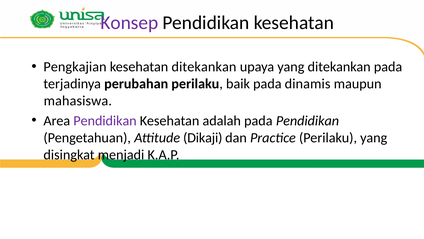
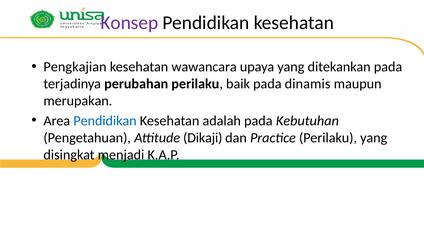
kesehatan ditekankan: ditekankan -> wawancara (204, 67)
mahasiswa: mahasiswa -> merupakan (78, 101)
Pendidikan colour: purple -> blue (105, 120)
pada Pendidikan: Pendidikan -> Kebutuhan (307, 120)
